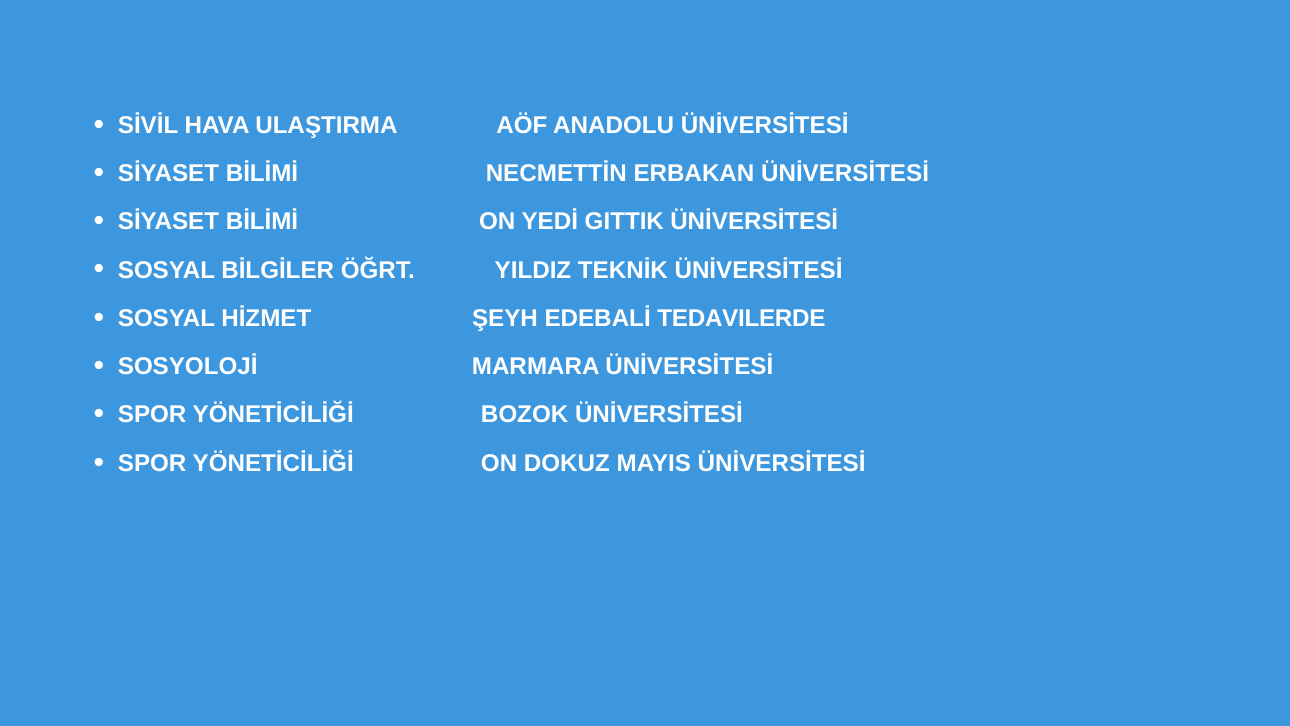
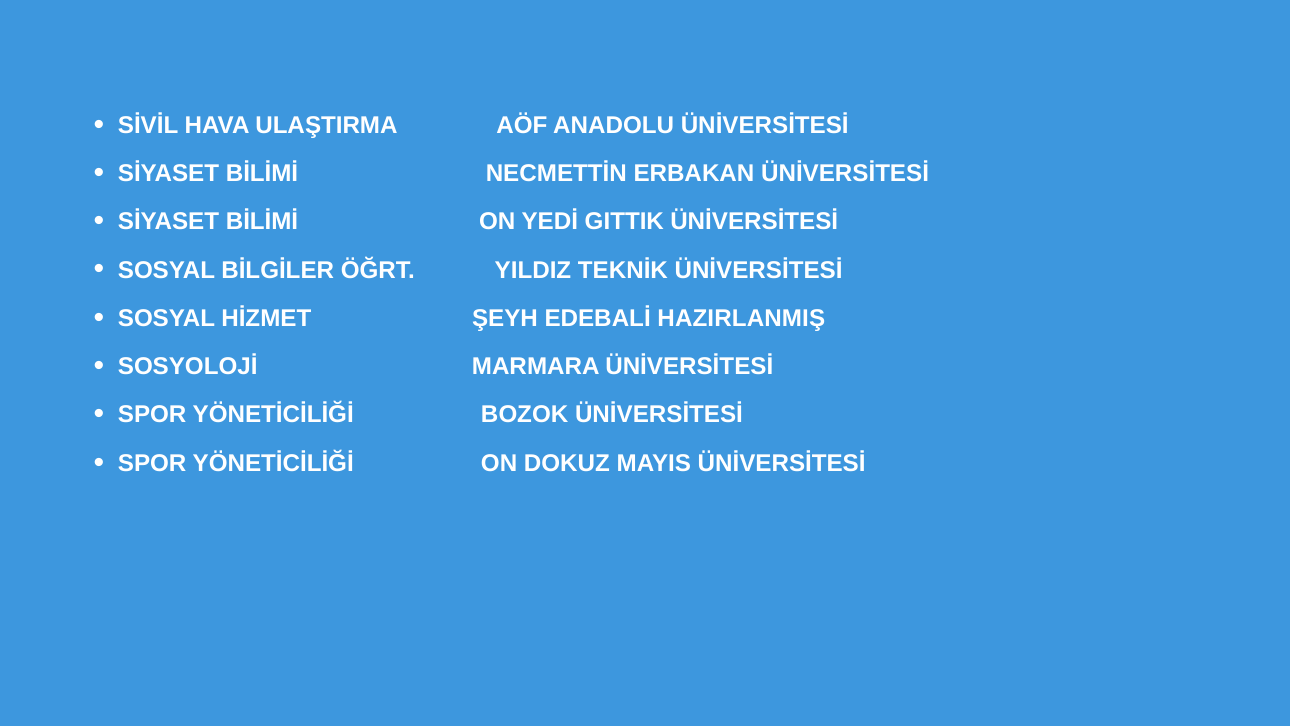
TEDAVILERDE: TEDAVILERDE -> HAZIRLANMIŞ (741, 318)
